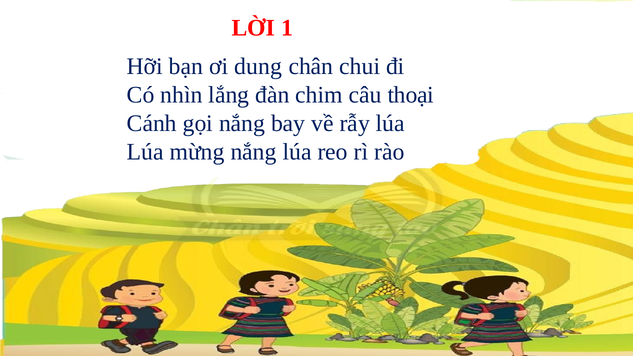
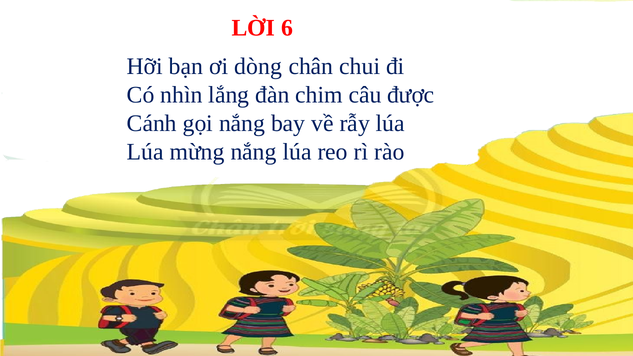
1: 1 -> 6 (287, 28)
dung: dung -> dòng (258, 66)
thoại: thoại -> được (411, 95)
